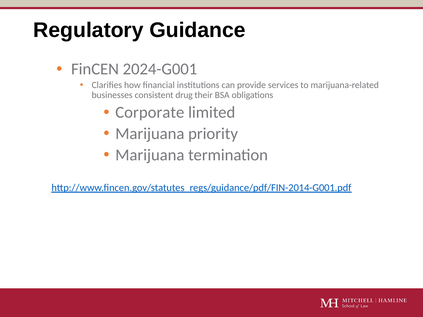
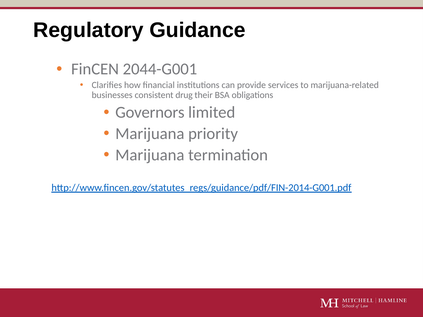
2024-G001: 2024-G001 -> 2044-G001 (160, 69)
Corporate: Corporate -> Governors (150, 113)
